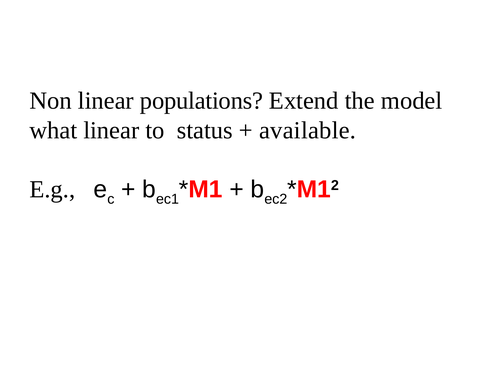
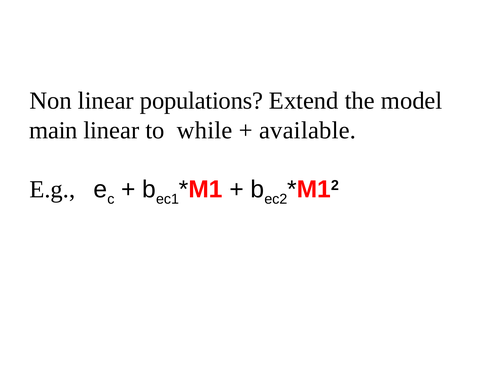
what: what -> main (53, 130)
status: status -> while (205, 130)
